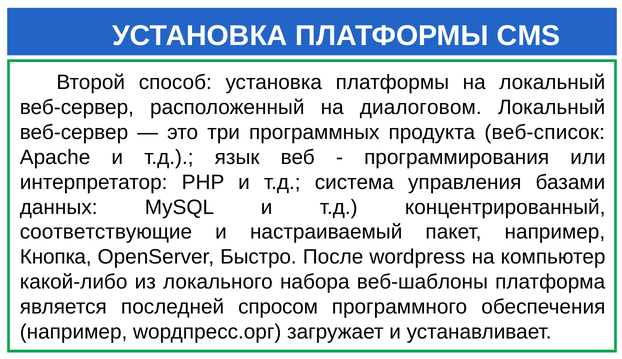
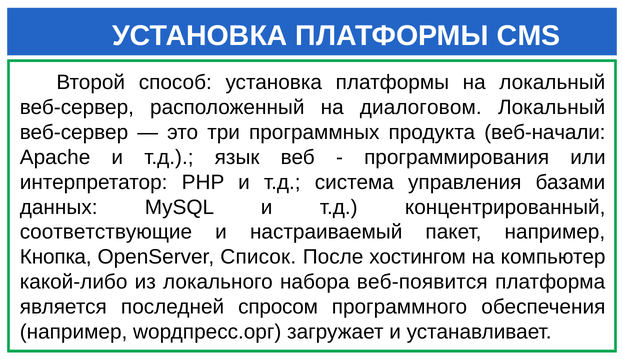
веб-список: веб-список -> веб-начали (545, 132)
Быстро: Быстро -> Список (258, 257)
wordpress: wordpress -> хостингом (418, 257)
веб-шаблоны: веб-шаблоны -> веб-появится (422, 282)
